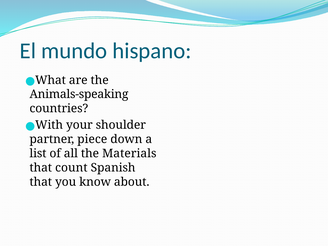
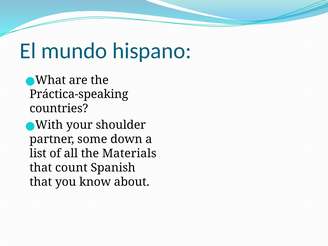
Animals-speaking: Animals-speaking -> Práctica-speaking (79, 94)
piece: piece -> some (92, 139)
